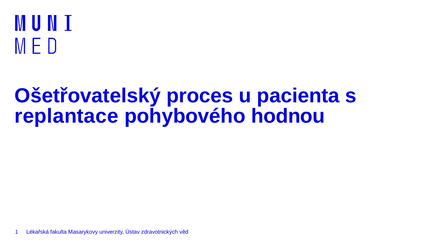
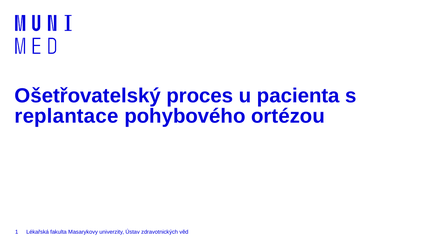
hodnou: hodnou -> ortézou (288, 116)
